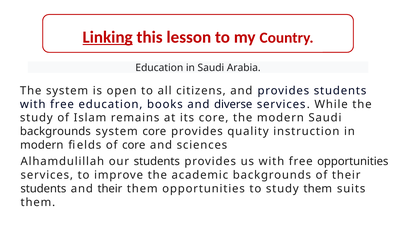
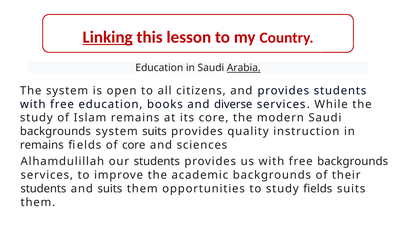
Arabia underline: none -> present (244, 68)
system core: core -> suits (154, 132)
modern: modern -> remains (42, 146)
free opportunities: opportunities -> backgrounds (353, 162)
and their: their -> suits (110, 189)
study them: them -> fields (318, 189)
